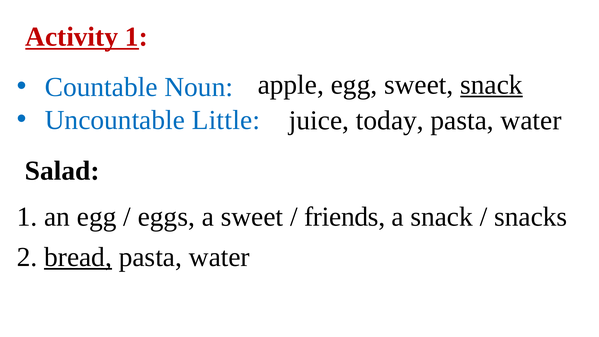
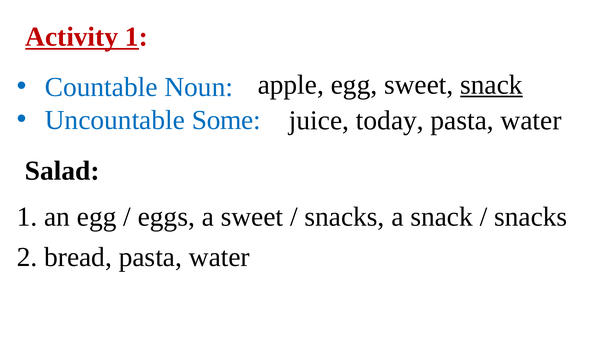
Little: Little -> Some (226, 120)
friends: friends -> snacks (345, 217)
bread underline: present -> none (78, 257)
